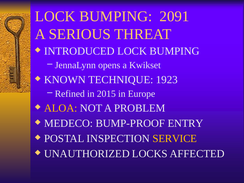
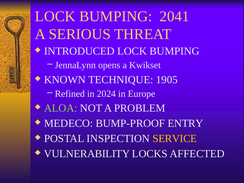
2091: 2091 -> 2041 (174, 16)
1923: 1923 -> 1905 (167, 80)
2015: 2015 -> 2024 (106, 94)
ALOA colour: yellow -> light green (61, 108)
UNAUTHORIZED: UNAUTHORIZED -> VULNERABILITY (87, 154)
